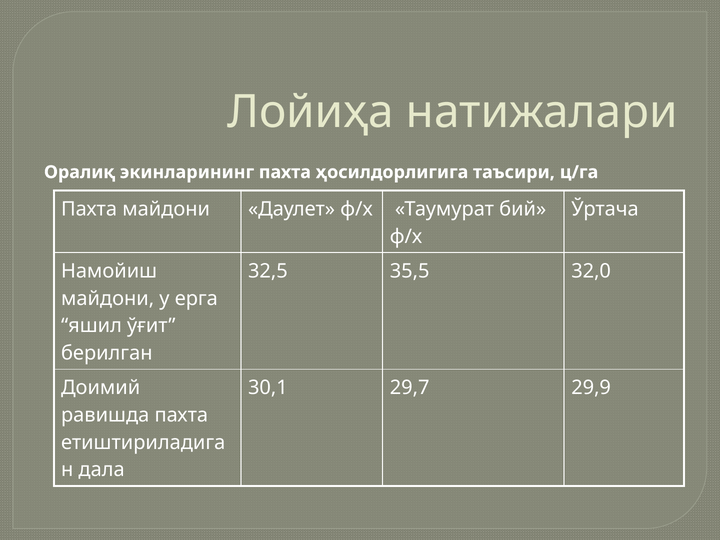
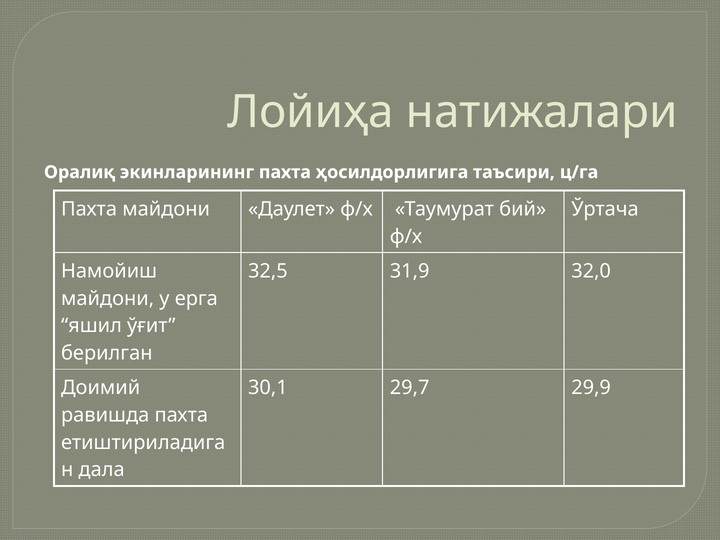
35,5: 35,5 -> 31,9 (410, 271)
